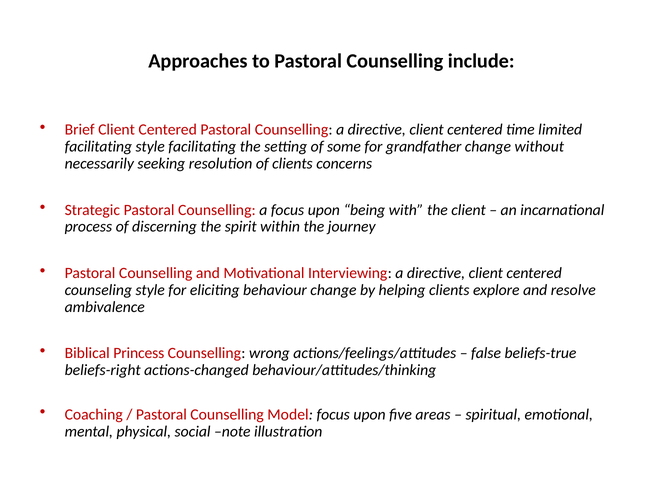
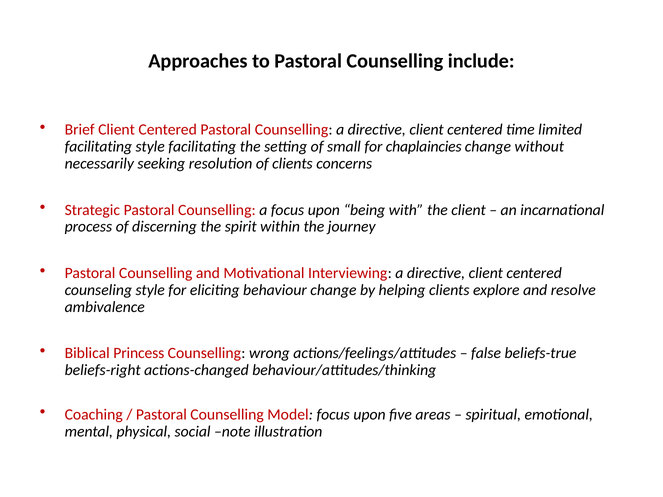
some: some -> small (344, 147)
grandfather: grandfather -> chaplaincies (424, 147)
